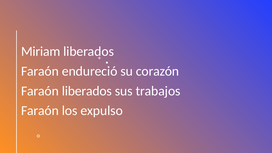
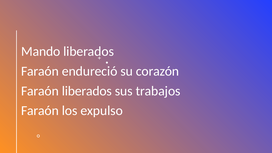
Miriam: Miriam -> Mando (41, 52)
